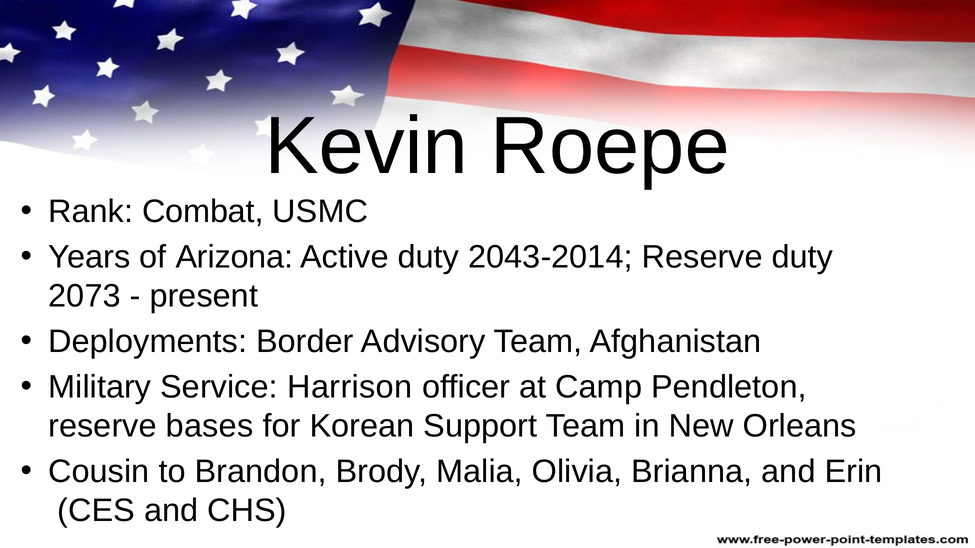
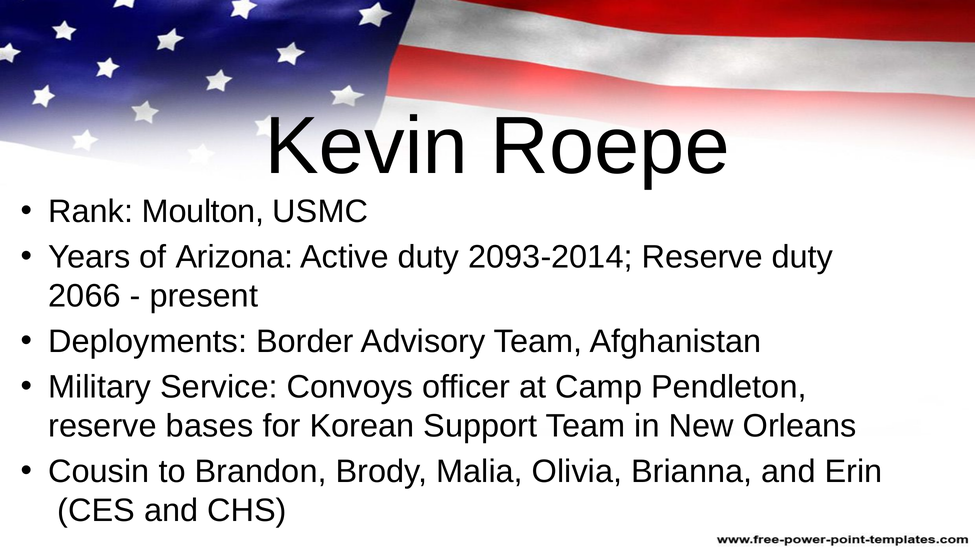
Combat: Combat -> Moulton (203, 212)
2043-2014: 2043-2014 -> 2093-2014 (550, 257)
2073: 2073 -> 2066 (85, 296)
Harrison: Harrison -> Convoys (350, 387)
